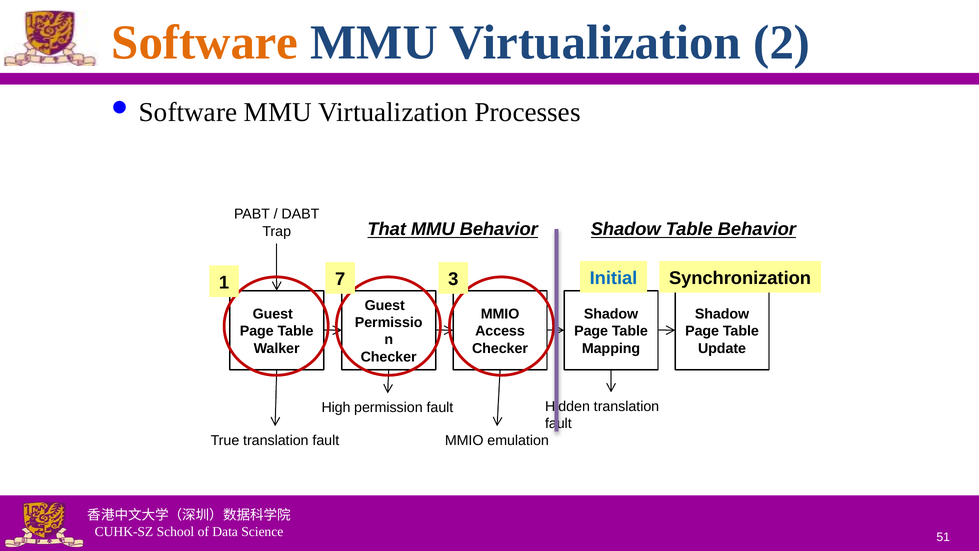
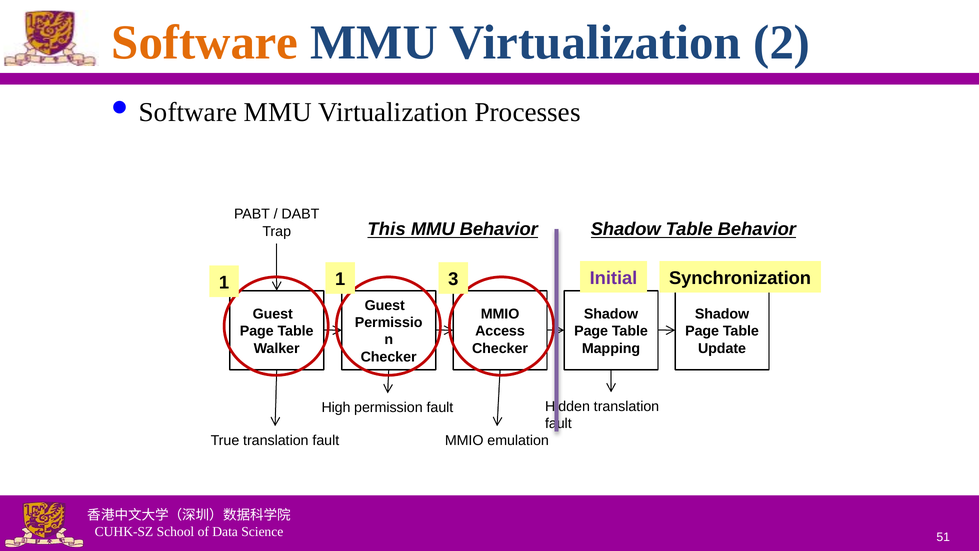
That: That -> This (387, 229)
1 7: 7 -> 1 (340, 279)
Initial colour: blue -> purple (614, 278)
